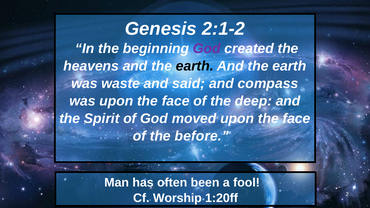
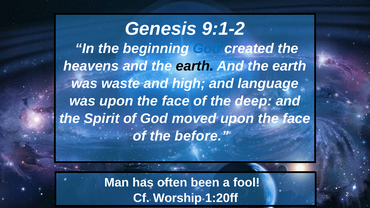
2:1-2: 2:1-2 -> 9:1-2 (223, 29)
God colour: purple -> blue (207, 49)
said: said -> high (189, 84)
compass: compass -> language (268, 84)
